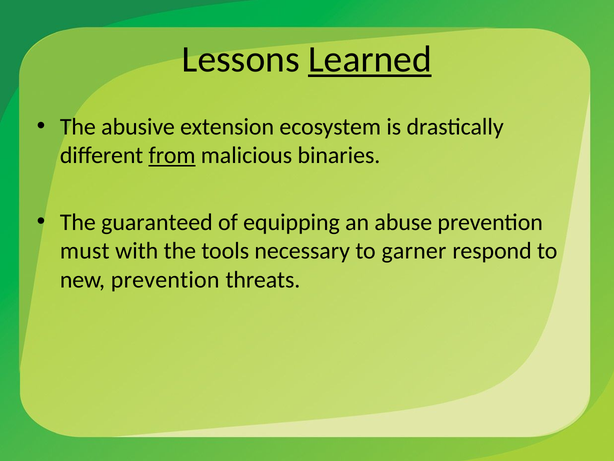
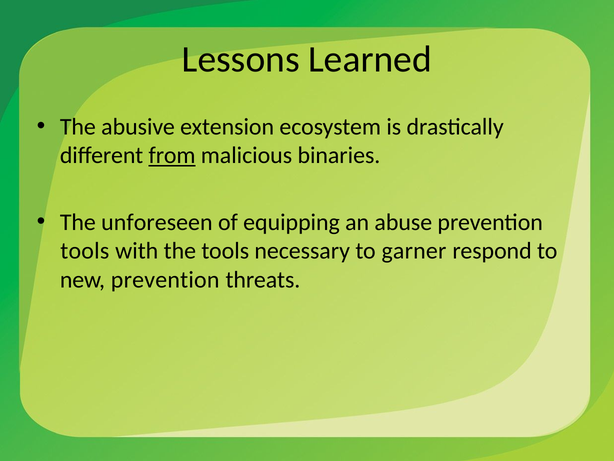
Learned underline: present -> none (370, 59)
guaranteed: guaranteed -> unforeseen (157, 222)
must: must -> tools (85, 251)
